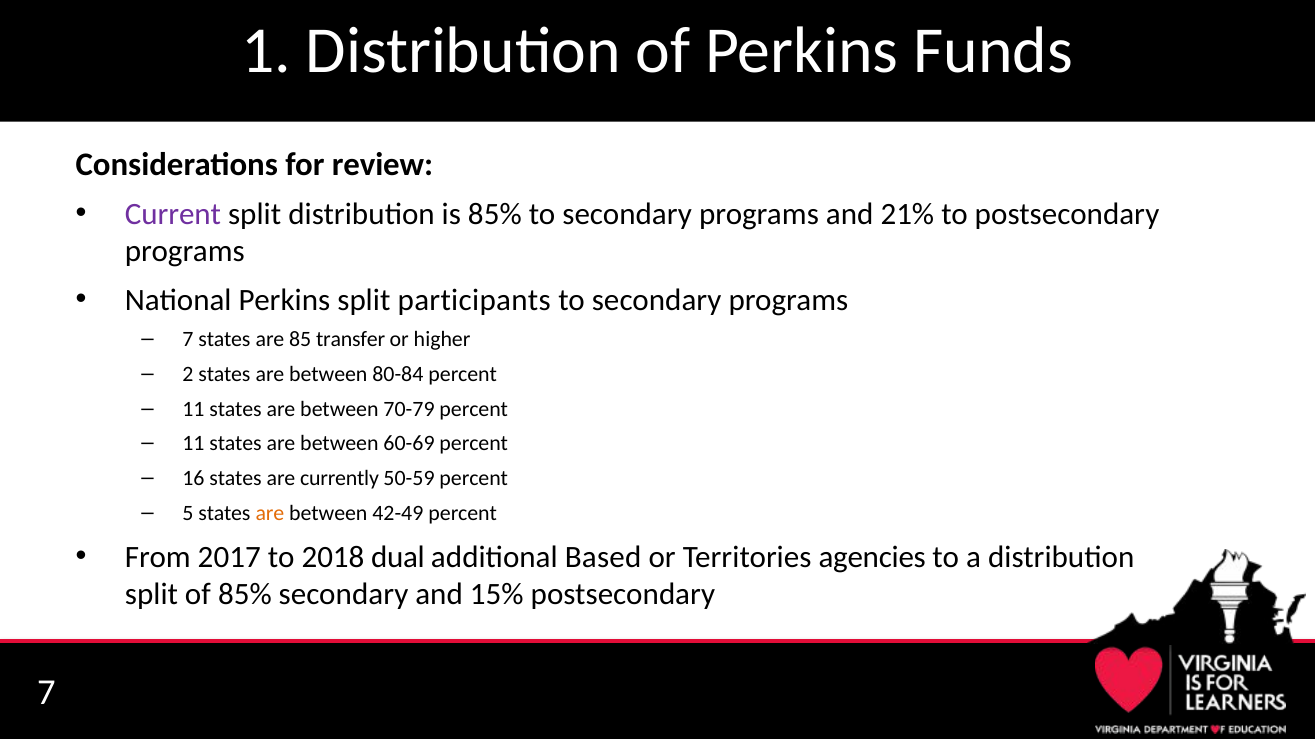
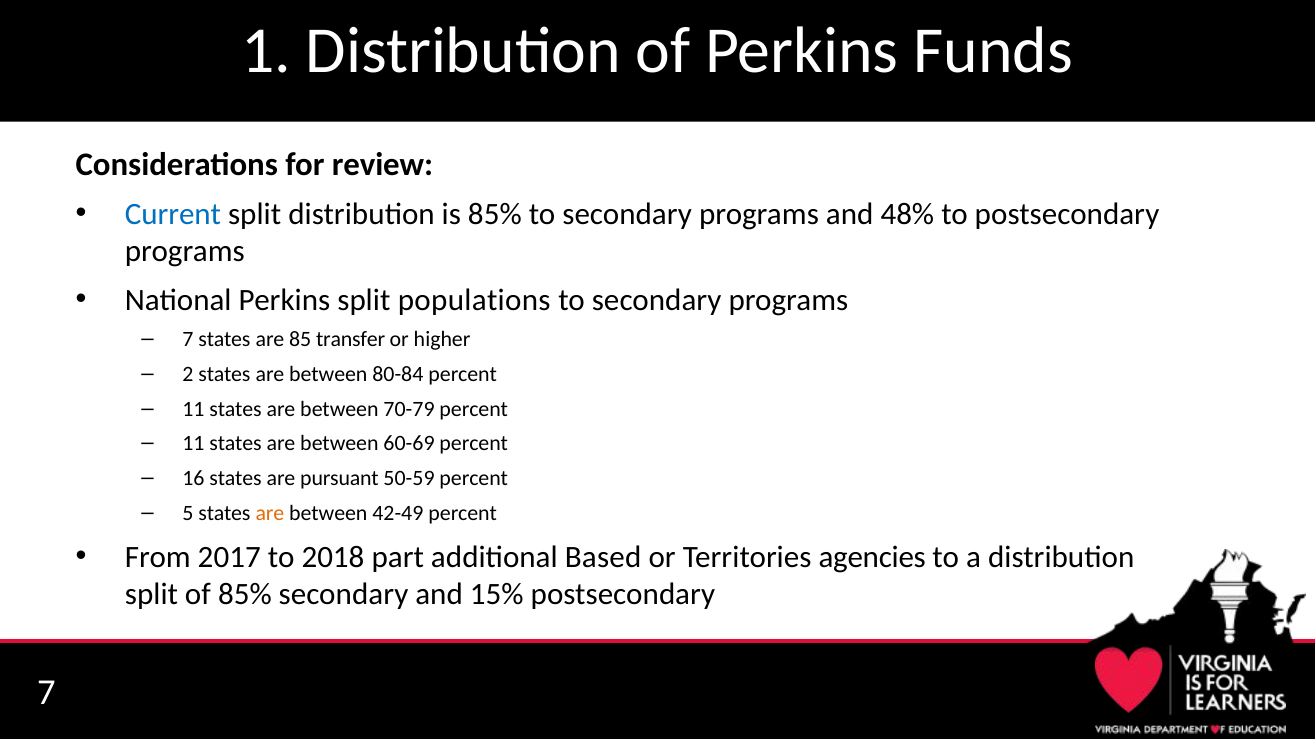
Current colour: purple -> blue (173, 214)
21%: 21% -> 48% (907, 214)
participants: participants -> populations (474, 301)
currently: currently -> pursuant (340, 479)
dual: dual -> part (398, 558)
